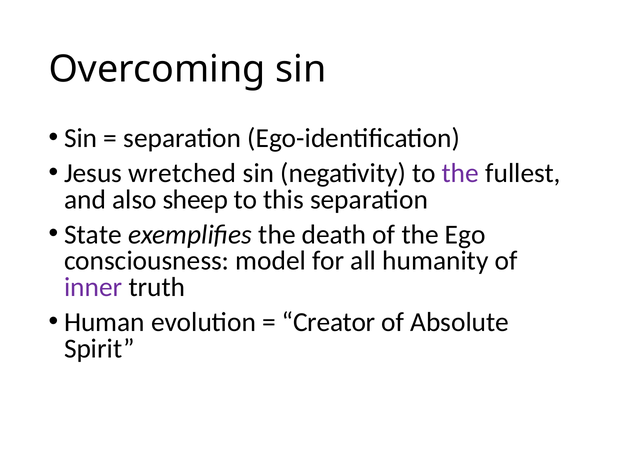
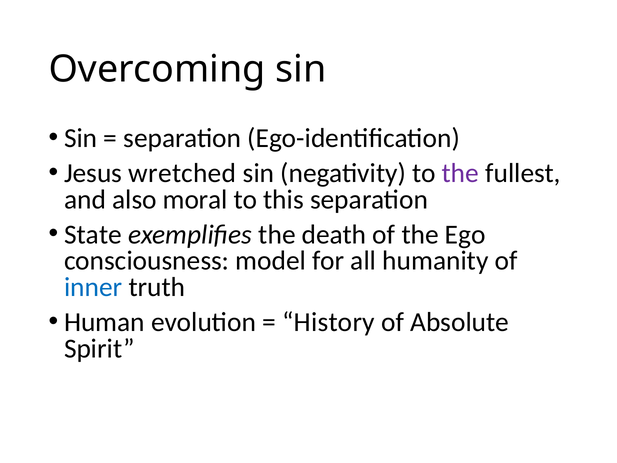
sheep: sheep -> moral (195, 200)
inner colour: purple -> blue (93, 287)
Creator: Creator -> History (328, 322)
